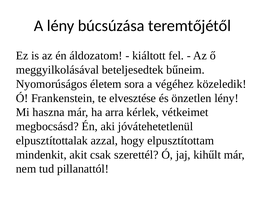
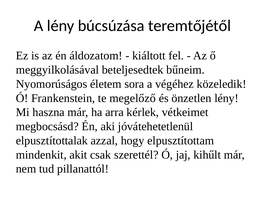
elvesztése: elvesztése -> megelőző (133, 98)
